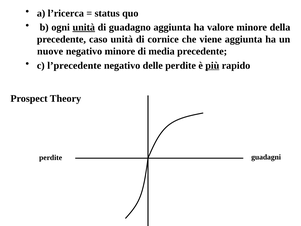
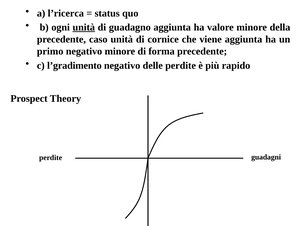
nuove: nuove -> primo (50, 51)
media: media -> forma (162, 51)
l’precedente: l’precedente -> l’gradimento (74, 65)
più underline: present -> none (212, 65)
